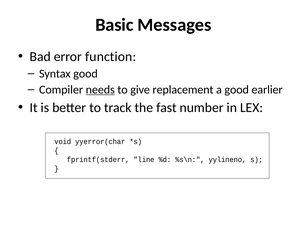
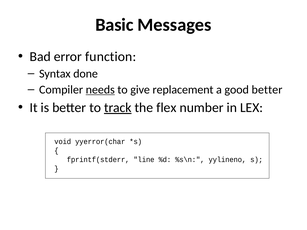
Syntax good: good -> done (86, 74)
good earlier: earlier -> better (267, 90)
track underline: none -> present (118, 108)
fast: fast -> flex (166, 108)
